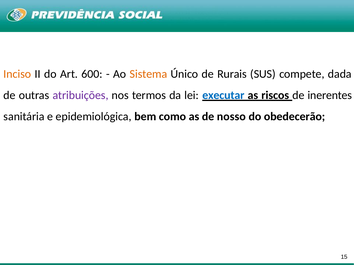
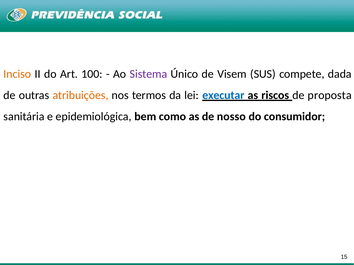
600: 600 -> 100 (92, 74)
Sistema colour: orange -> purple (148, 74)
Rurais: Rurais -> Visem (232, 74)
atribuições colour: purple -> orange (80, 95)
inerentes: inerentes -> proposta (330, 95)
obedecerão: obedecerão -> consumidor (295, 117)
